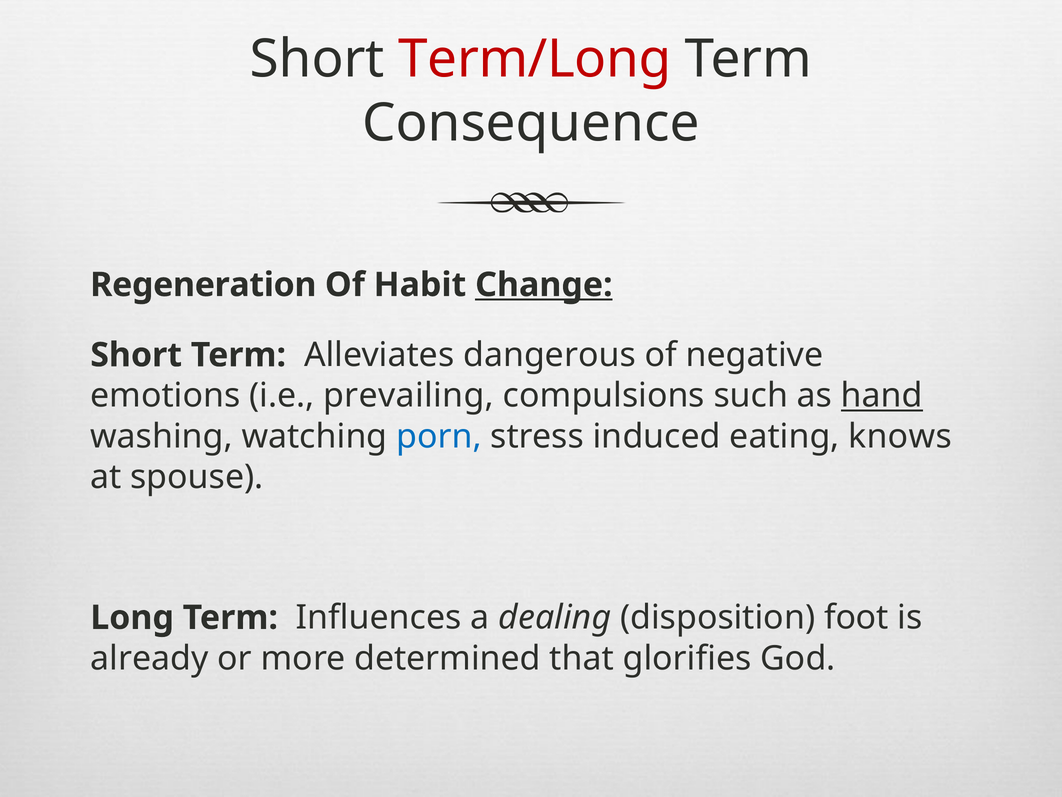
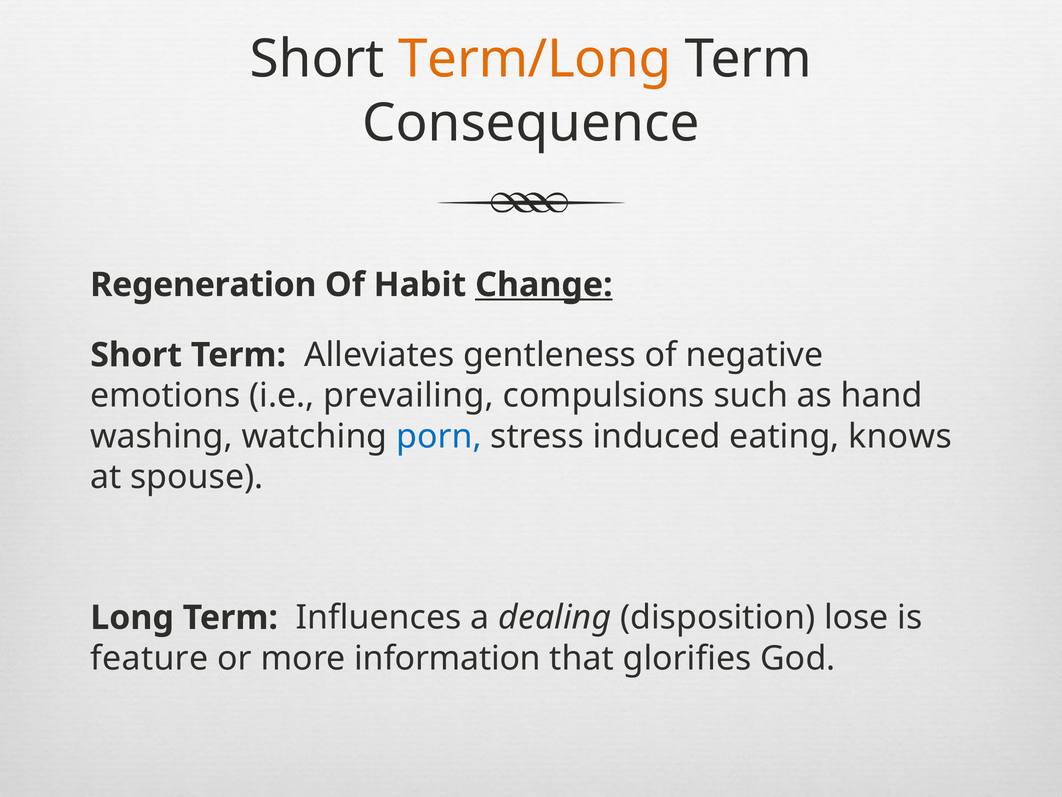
Term/Long colour: red -> orange (535, 59)
dangerous: dangerous -> gentleness (550, 355)
hand underline: present -> none (882, 396)
foot: foot -> lose (856, 617)
already: already -> feature (149, 658)
determined: determined -> information (448, 658)
